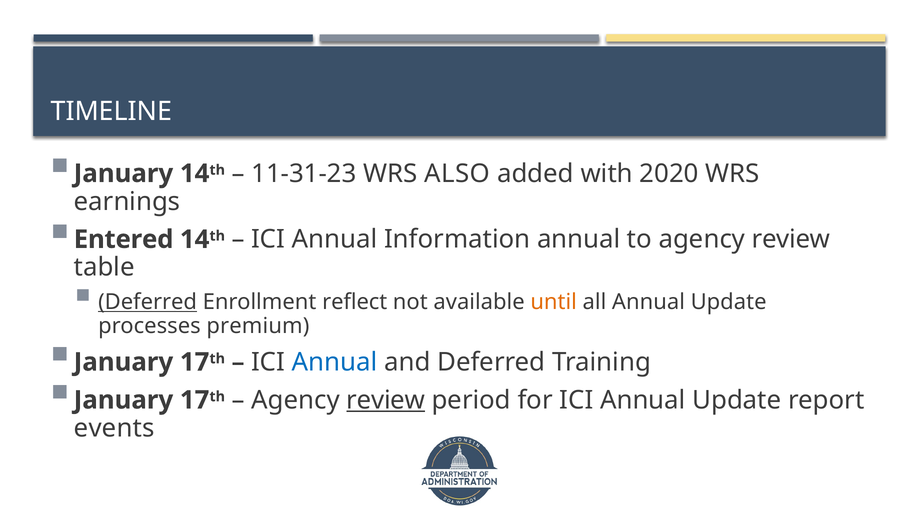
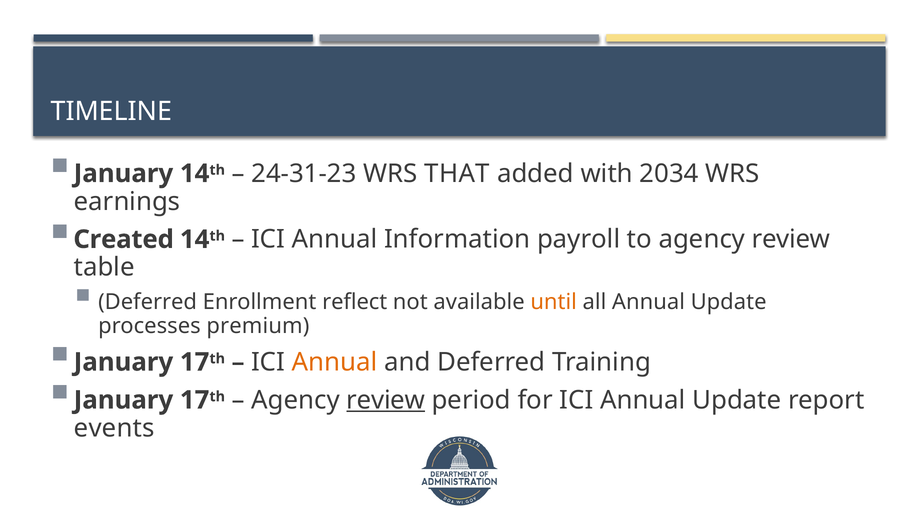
11-31-23: 11-31-23 -> 24-31-23 (304, 173)
ALSO: ALSO -> THAT (457, 173)
2020: 2020 -> 2034 (669, 173)
Entered: Entered -> Created (124, 239)
Information annual: annual -> payroll (579, 239)
Deferred underline: present -> none (148, 302)
Annual colour: blue -> orange (335, 362)
